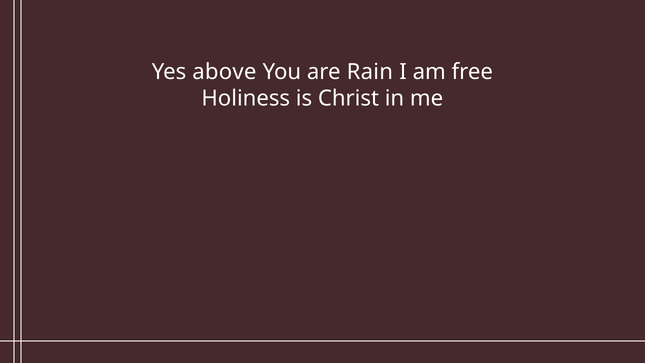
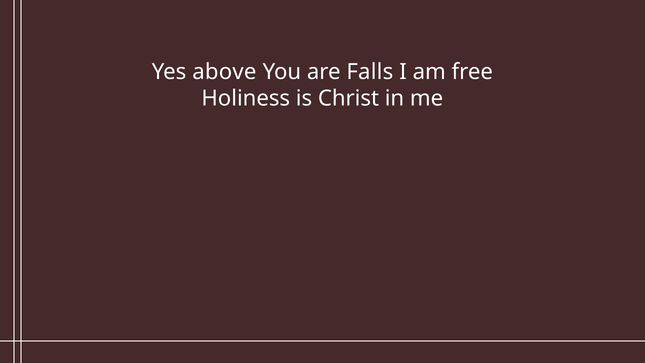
Rain: Rain -> Falls (370, 72)
